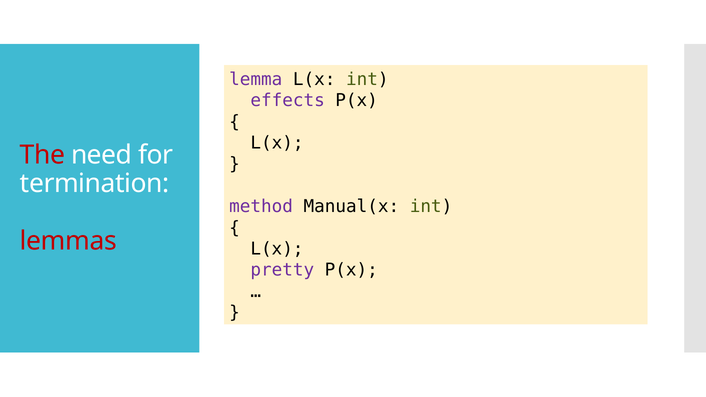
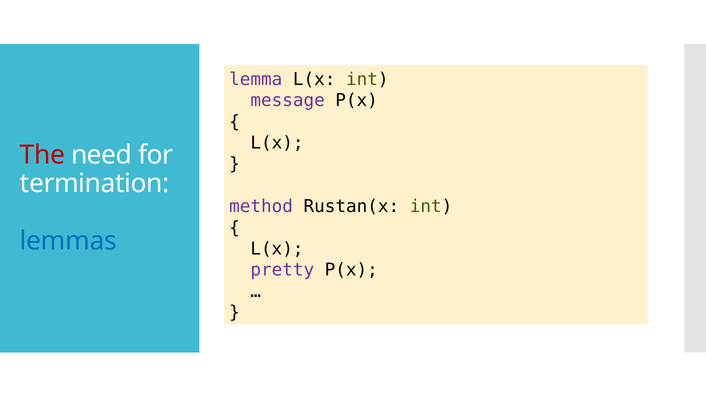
effects: effects -> message (288, 101)
Manual(x: Manual(x -> Rustan(x (351, 207)
lemmas colour: red -> blue (68, 241)
